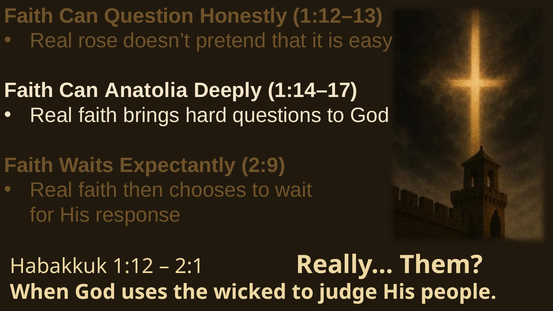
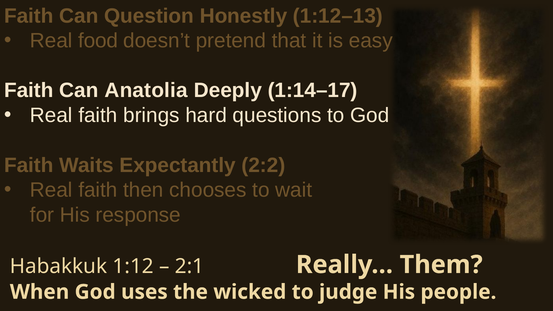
rose: rose -> food (98, 41)
2:9: 2:9 -> 2:2 (263, 165)
